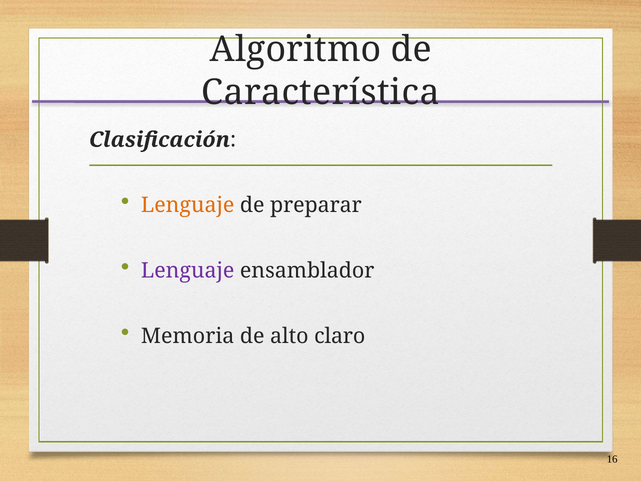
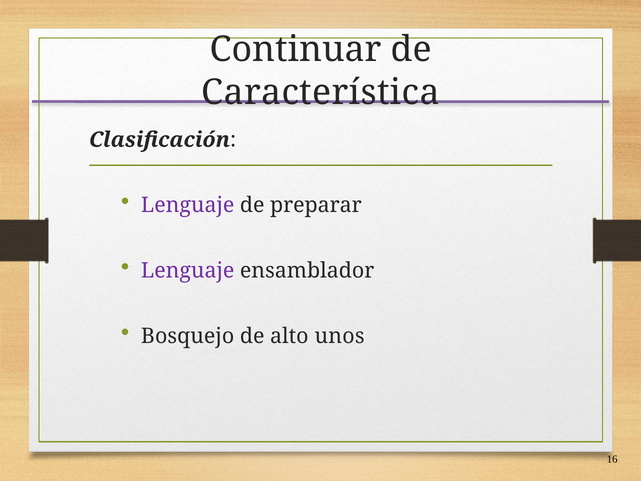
Algoritmo: Algoritmo -> Continuar (296, 50)
Lenguaje colour: orange -> purple (188, 205)
Memoria: Memoria -> Bosquejo (188, 336)
claro: claro -> unos (340, 336)
